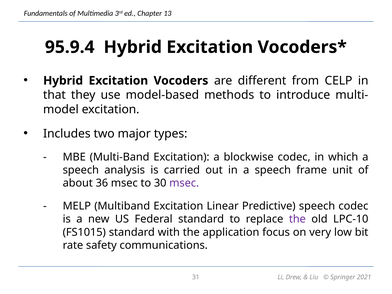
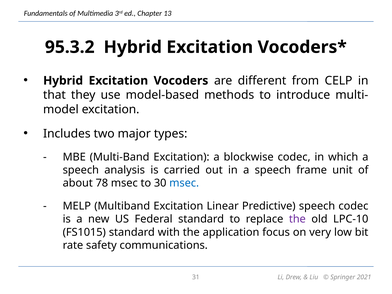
95.9.4: 95.9.4 -> 95.3.2 (70, 47)
36: 36 -> 78 (102, 183)
msec colour: purple -> blue (184, 183)
